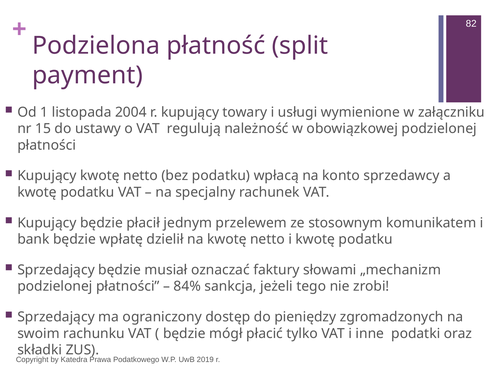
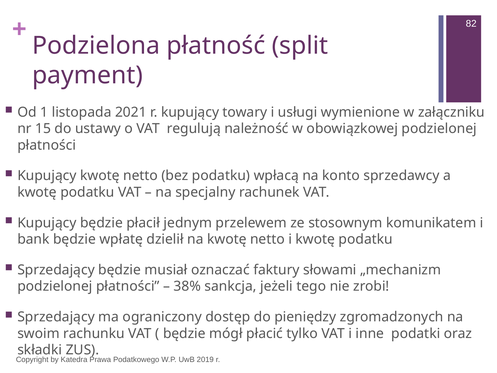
2004: 2004 -> 2021 (131, 112)
84%: 84% -> 38% (187, 286)
